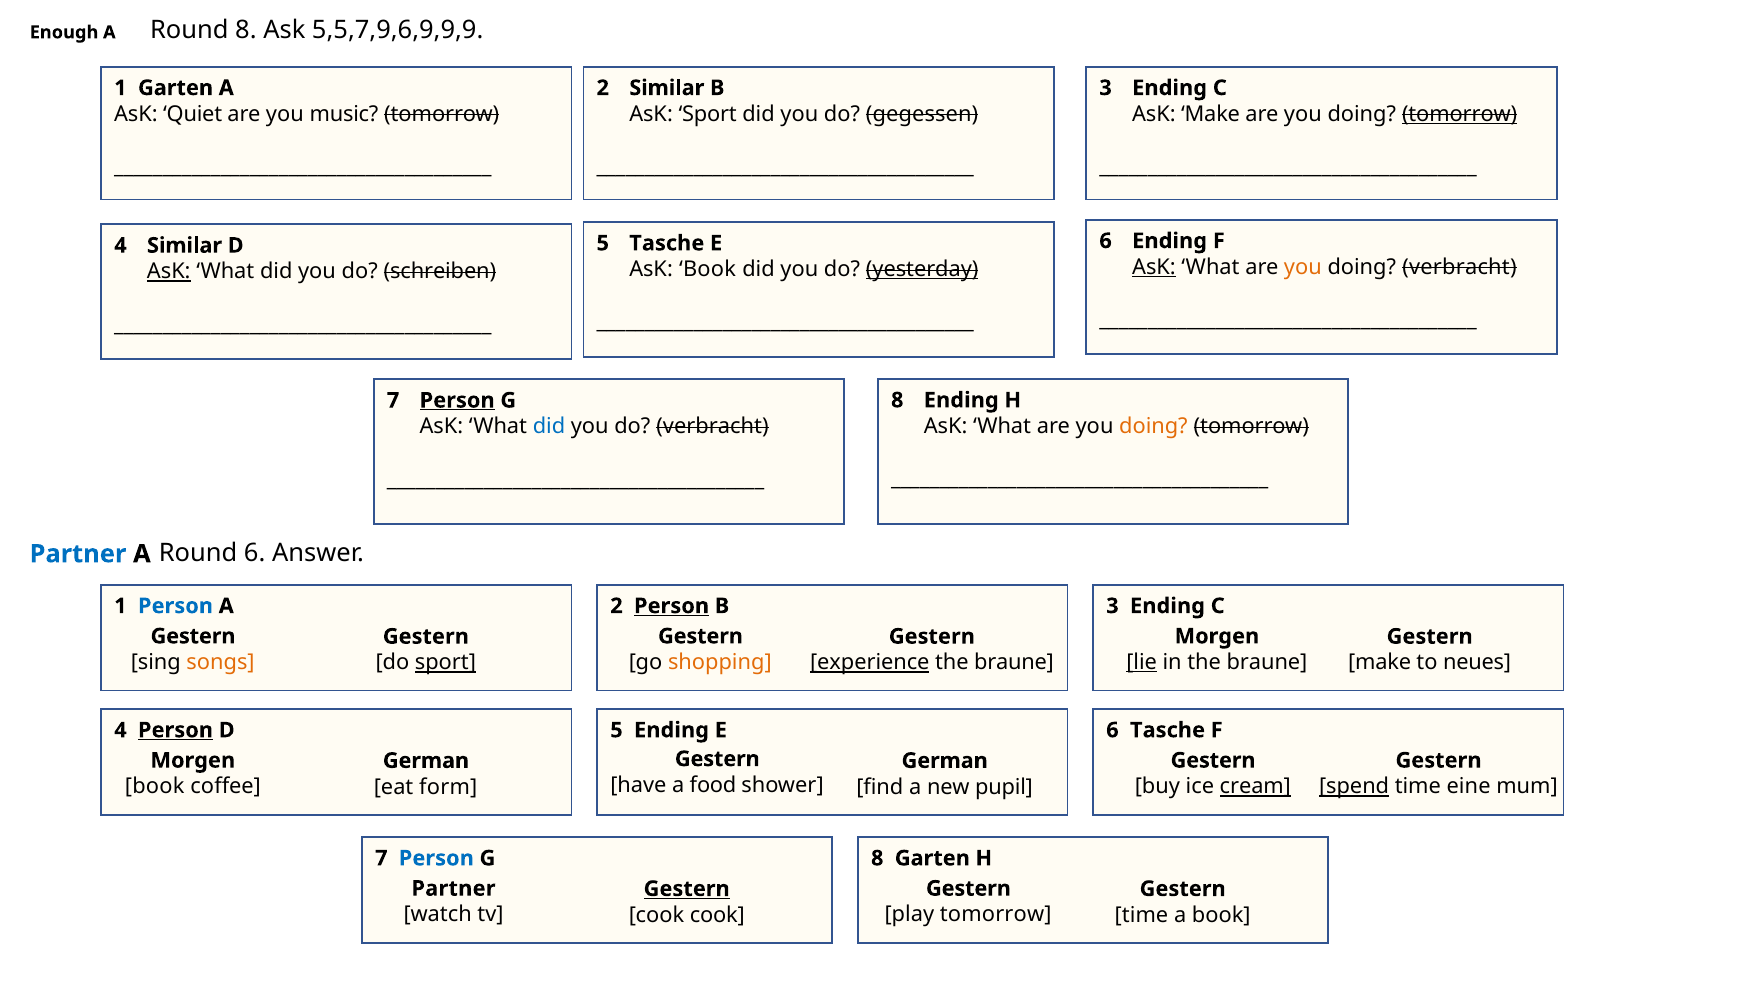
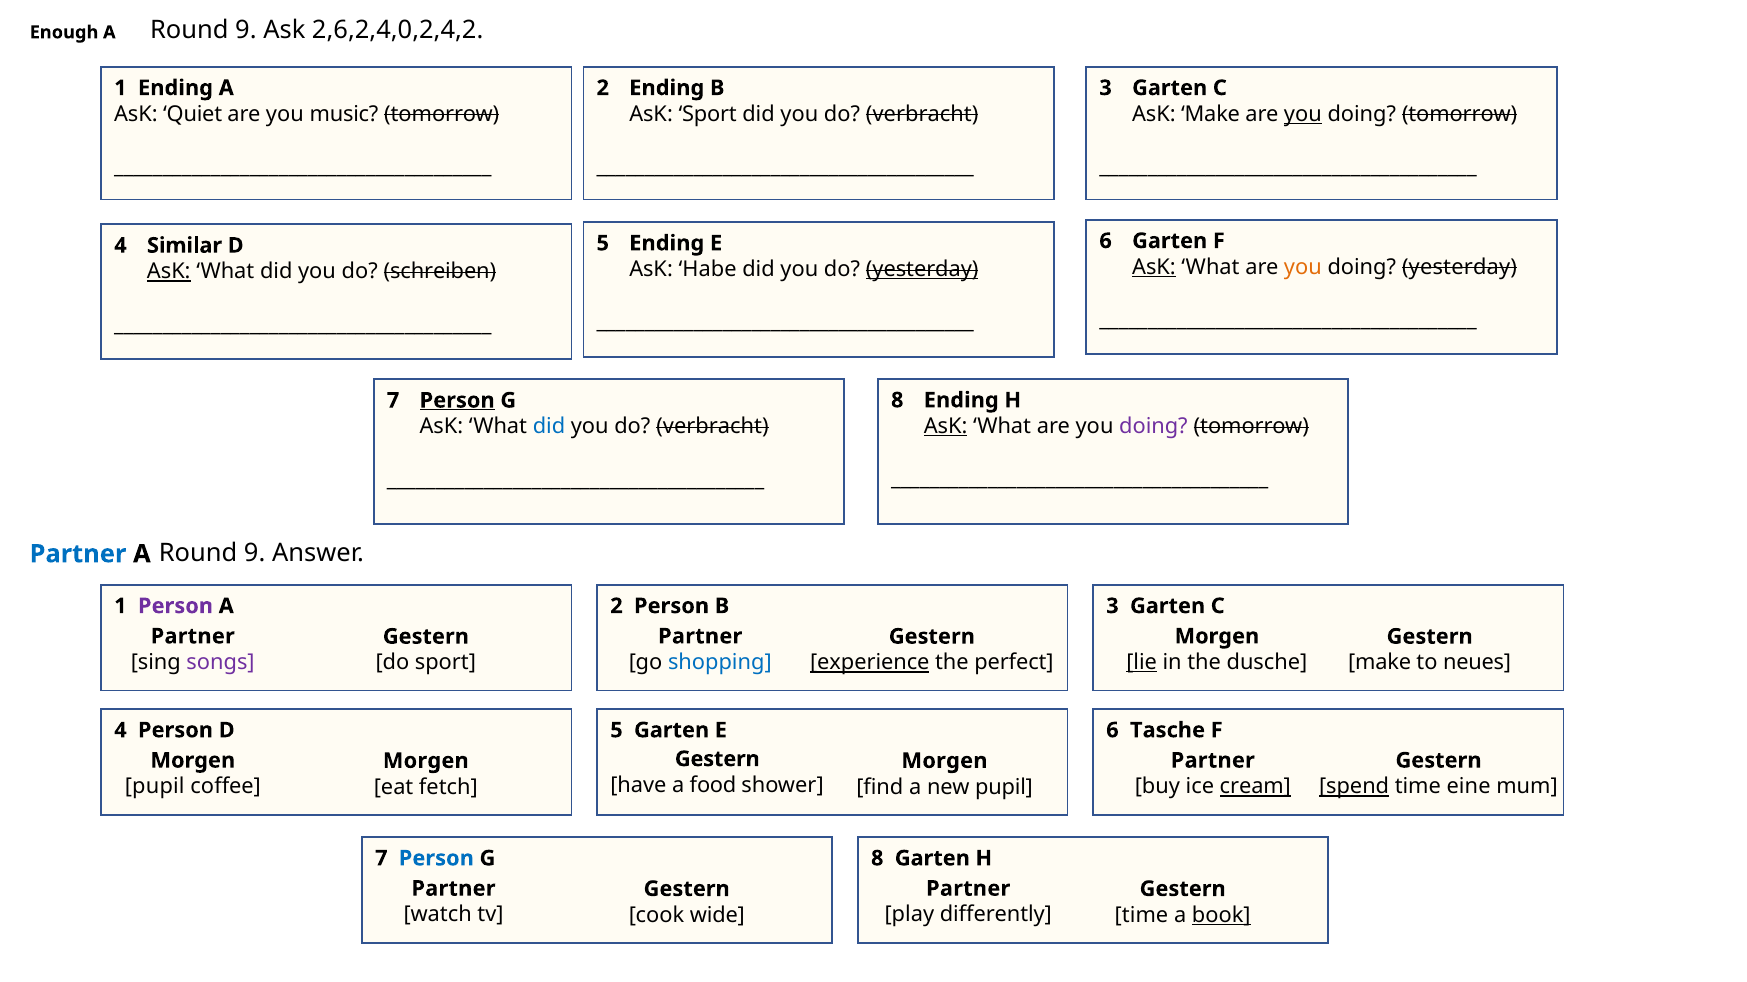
8: 8 -> 9 (246, 30)
5,5,7,9,6,9,9,9: 5,5,7,9,6,9,9,9 -> 2,6,2,4,0,2,4,2 (398, 30)
1 Garten: Garten -> Ending (175, 88)
2 Similar: Similar -> Ending (667, 88)
Ending: Ending -> Garten (1170, 88)
gegessen: gegessen -> verbracht (922, 114)
you underline: none -> present (1303, 114)
tomorrow underline: present -> none (1460, 114)
6 Ending: Ending -> Garten (1170, 241)
5 Tasche: Tasche -> Ending (667, 243)
doing verbracht: verbracht -> yesterday (1459, 267)
AsK Book: Book -> Habe (708, 270)
AsK underline: none -> present (946, 427)
doing colour: orange -> purple (1153, 427)
6: 6 -> 9 (255, 553)
Person colour: blue -> purple (176, 606)
Person underline: present -> none (672, 606)
Ending: Ending -> Garten (1168, 606)
Gestern: Gestern -> Partner (193, 637)
Gestern: Gestern -> Partner (700, 637)
songs colour: orange -> purple (221, 663)
shopping colour: orange -> blue (720, 663)
in the braune: braune -> dusche (1267, 663)
sport underline: present -> none (445, 663)
braune: braune -> perfect (1014, 663)
Person underline: present -> none (176, 731)
5 Ending: Ending -> Garten (672, 731)
Gestern: Gestern -> Partner (1213, 761)
German: German -> Morgen (426, 761)
German: German -> Morgen (944, 761)
book: book -> pupil (155, 787)
form: form -> fetch (448, 787)
Gestern: Gestern -> Partner (968, 889)
Gestern underline: present -> none (687, 889)
play tomorrow: tomorrow -> differently (996, 915)
cook cook: cook -> wide (717, 916)
book underline: none -> present (1221, 916)
